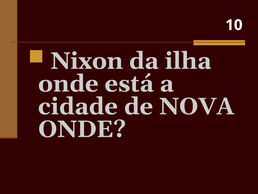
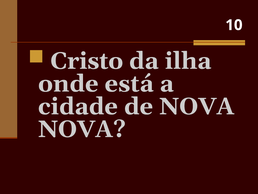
Nixon: Nixon -> Cristo (87, 61)
ONDE: ONDE -> NOVA (82, 129)
